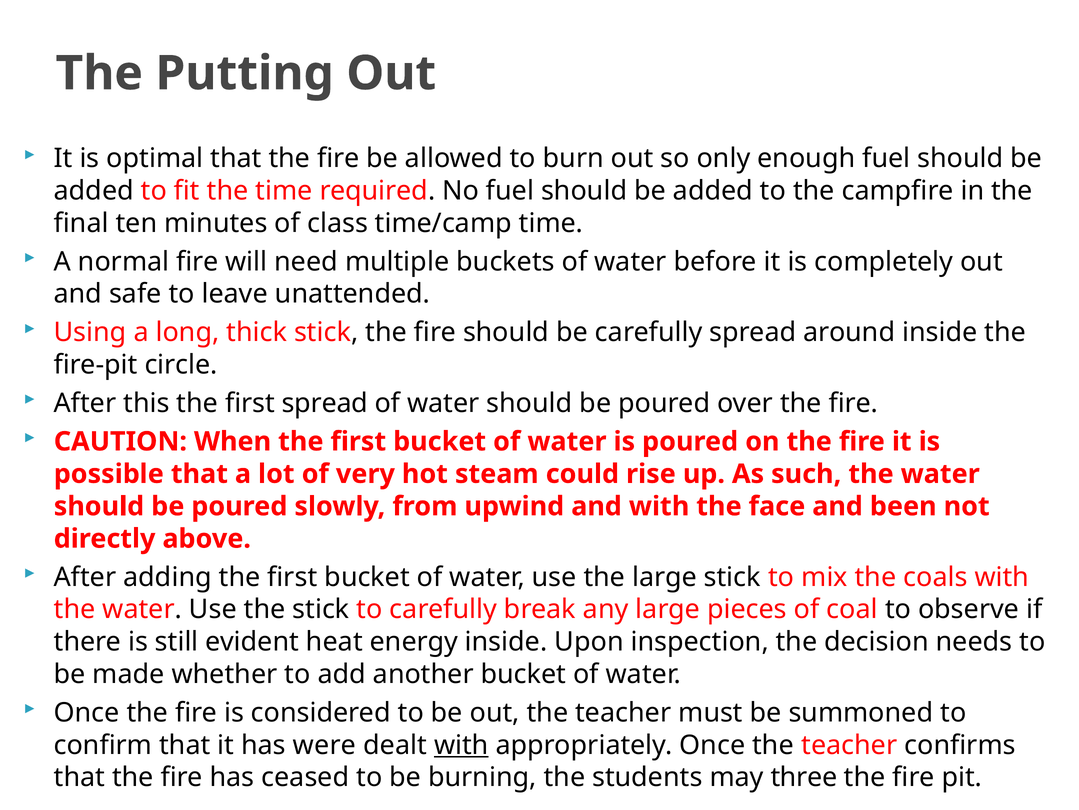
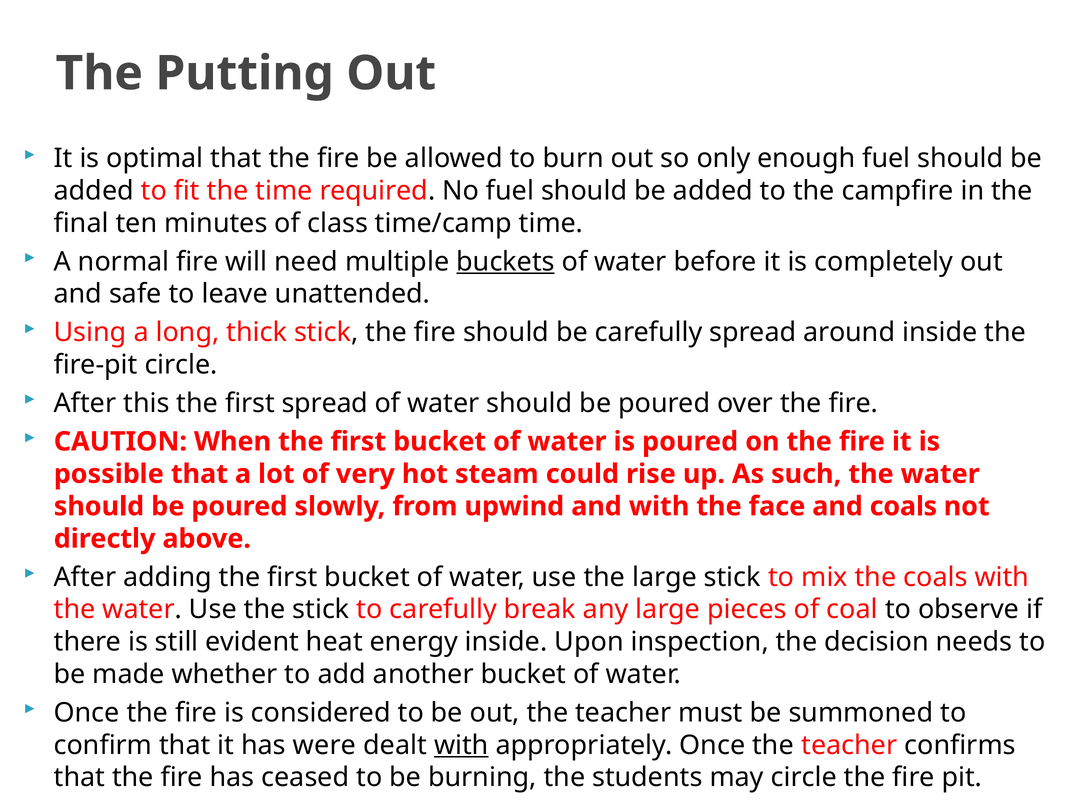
buckets underline: none -> present (505, 261)
and been: been -> coals (903, 506)
may three: three -> circle (804, 777)
